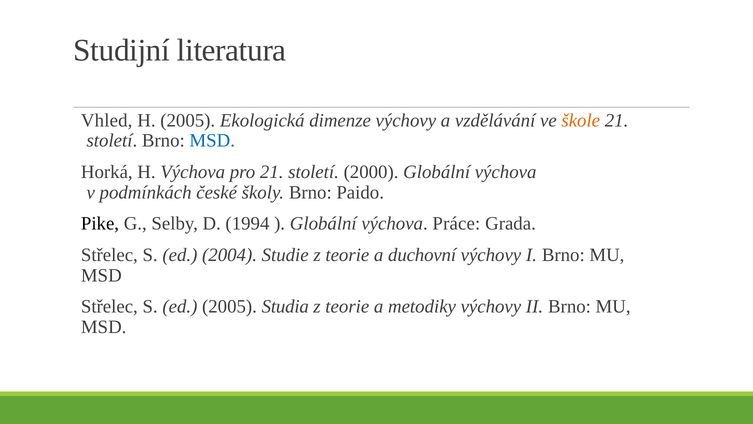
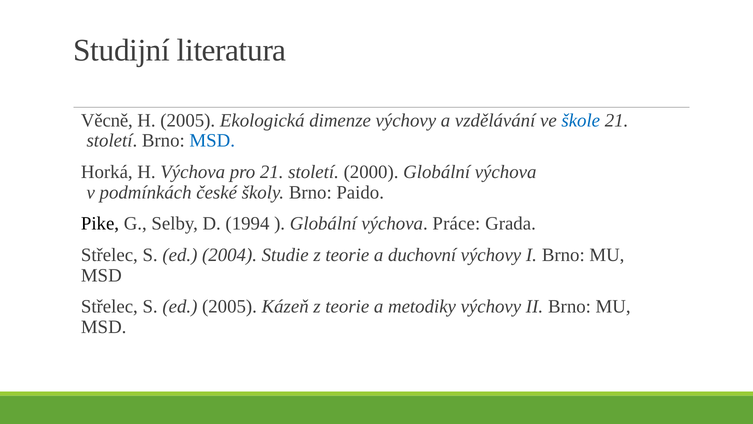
Vhled: Vhled -> Věcně (107, 120)
škole colour: orange -> blue (581, 120)
Studia: Studia -> Kázeň (285, 306)
